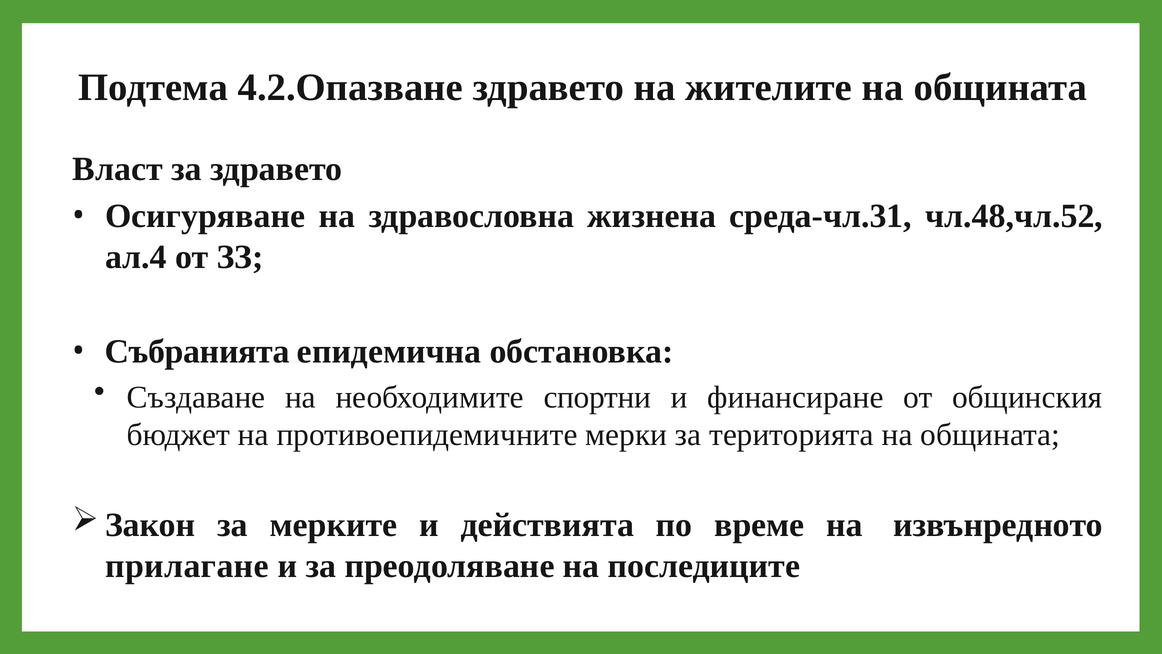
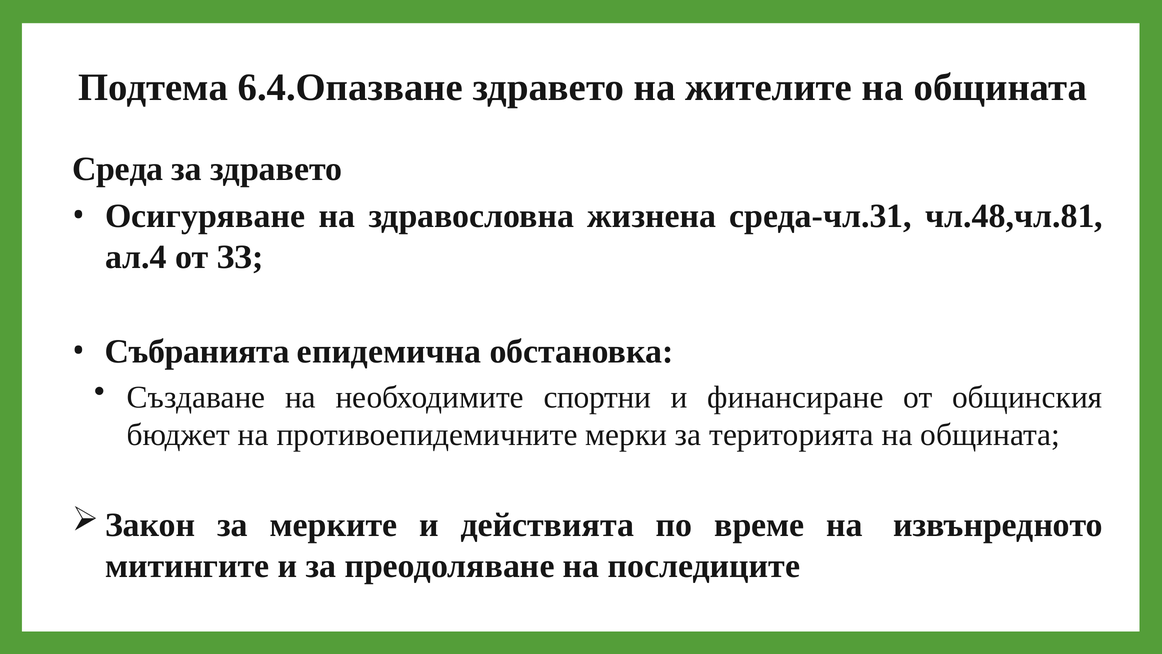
4.2.Опазване: 4.2.Опазване -> 6.4.Опазване (350, 88)
Власт: Власт -> Среда (118, 169)
чл.48,чл.52: чл.48,чл.52 -> чл.48,чл.81 (1014, 216)
прилагане: прилагане -> митингите (187, 566)
